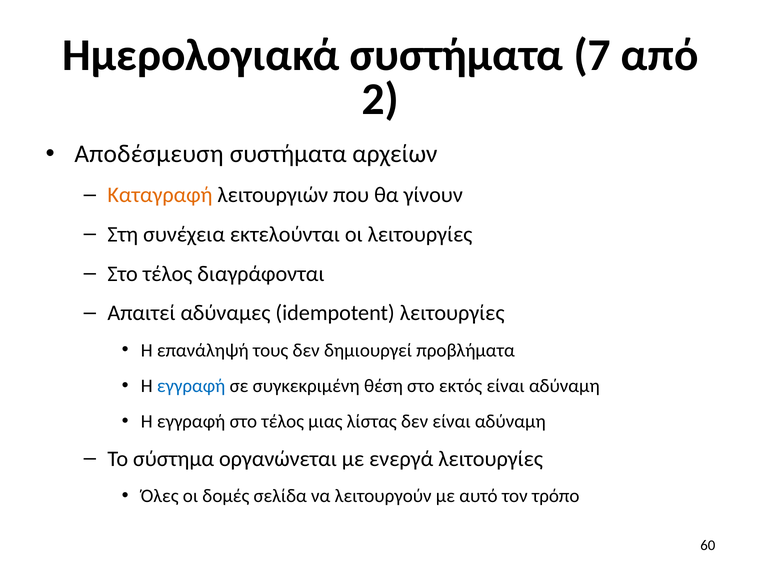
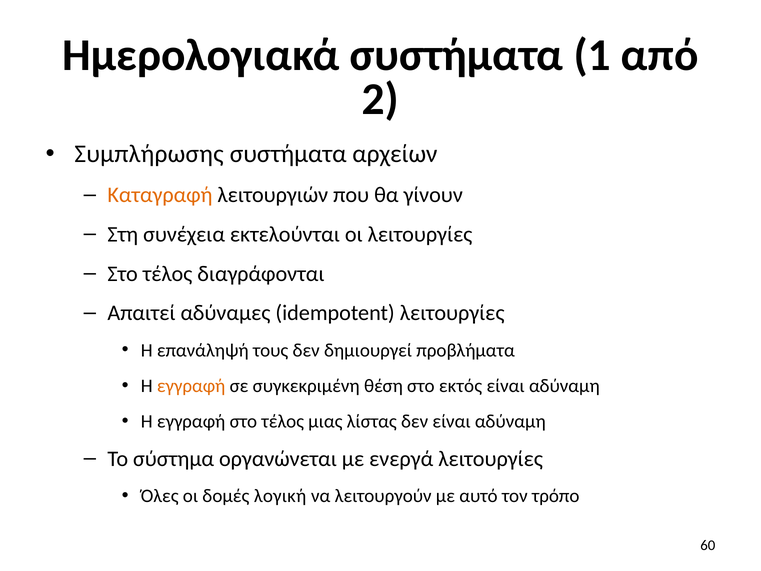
7: 7 -> 1 (592, 55)
Αποδέσμευση: Αποδέσμευση -> Συμπλήρωσης (149, 154)
εγγραφή colour: blue -> orange (191, 386)
σελίδα: σελίδα -> λογική (280, 496)
